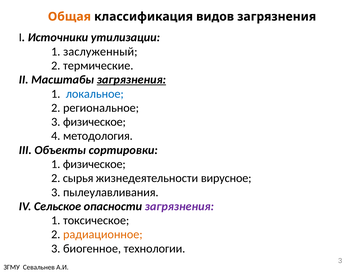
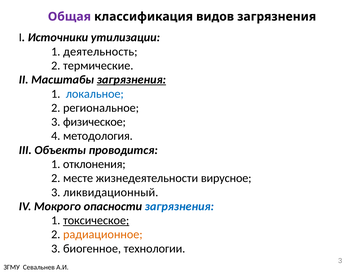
Общая colour: orange -> purple (69, 17)
заслуженный: заслуженный -> деятельность (100, 52)
сортировки: сортировки -> проводится (123, 150)
1 физическое: физическое -> отклонения (94, 164)
сырья: сырья -> месте (78, 178)
пылеулавливания: пылеулавливания -> ликвидационный (111, 192)
Сельское: Сельское -> Мокрого (58, 206)
загрязнения colour: purple -> blue (179, 206)
токсическое underline: none -> present (96, 220)
